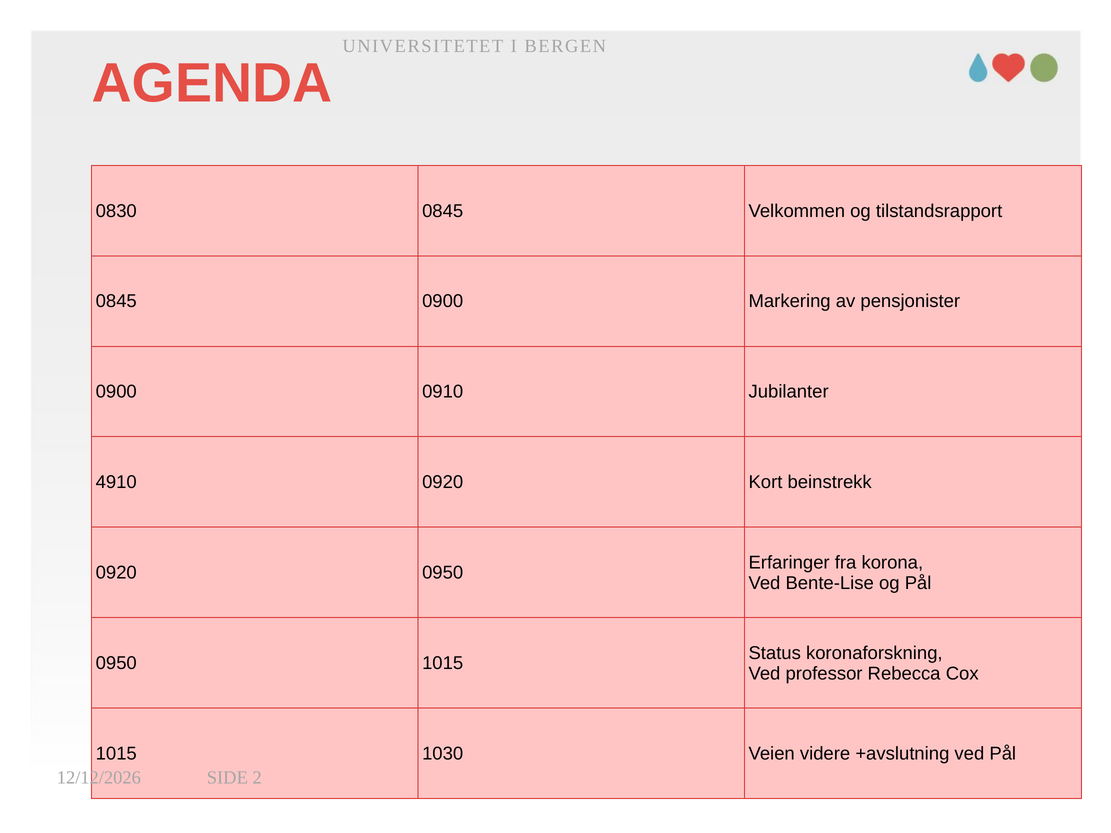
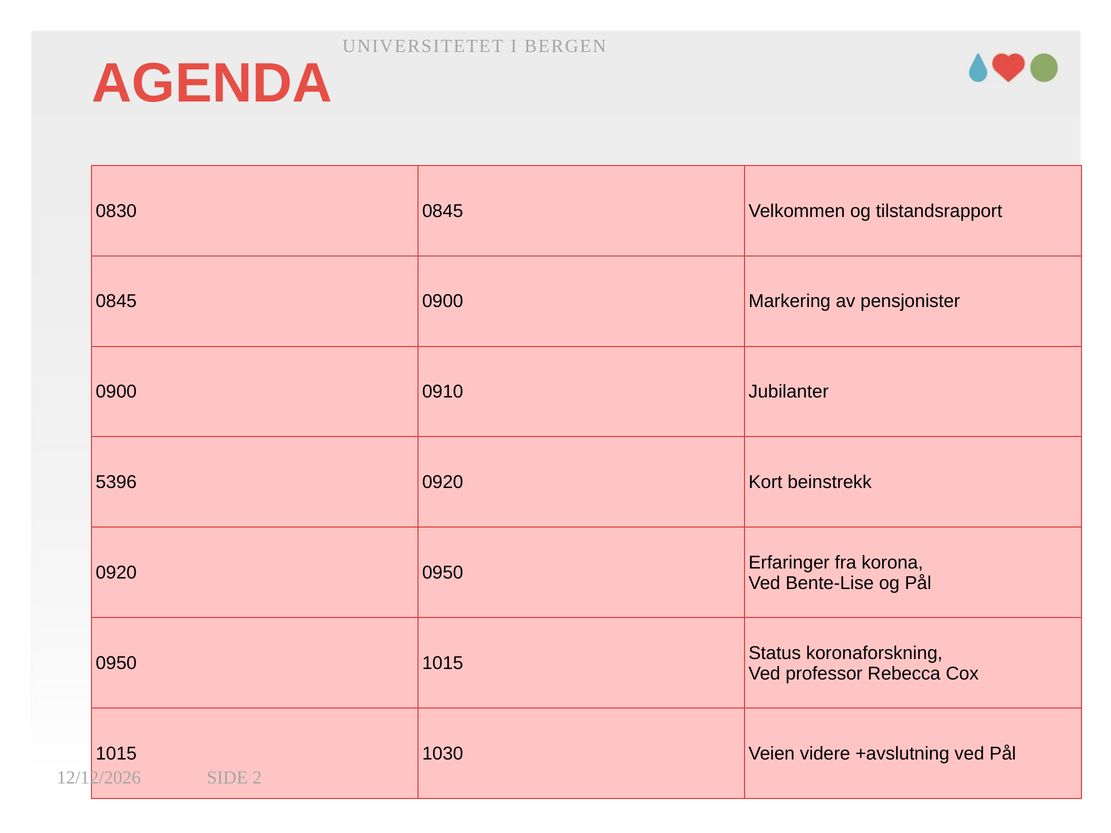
4910: 4910 -> 5396 (116, 482)
